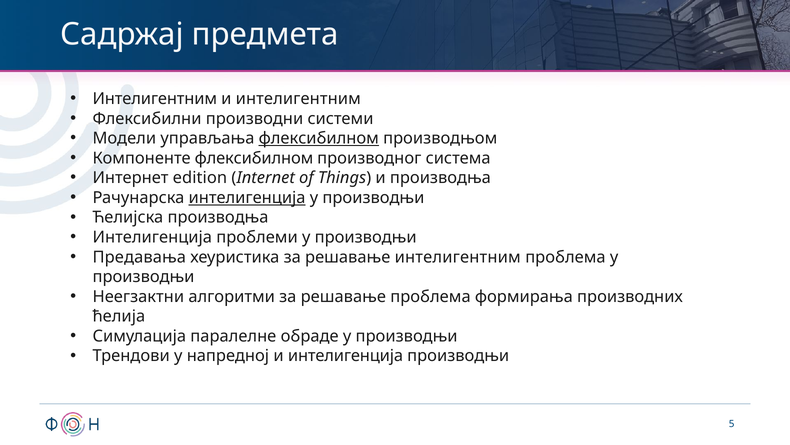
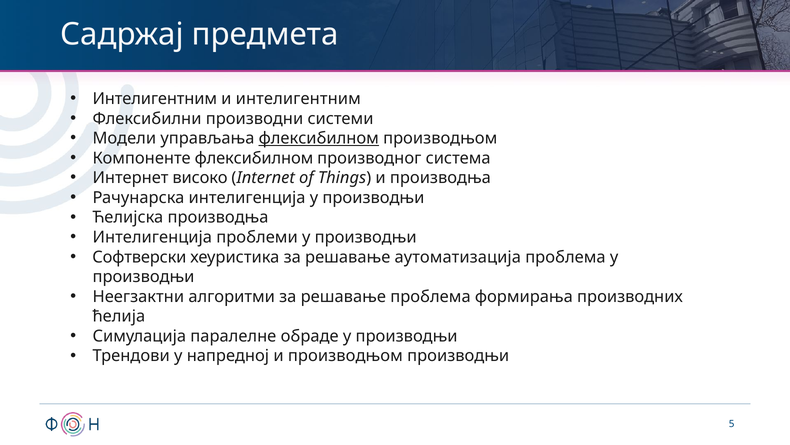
edition: edition -> високо (200, 178)
интелигенција underline: present -> none (247, 197)
Предавања: Предавања -> Софтверски (139, 257)
решавање интелигентним: интелигентним -> аутоматизација (458, 257)
и интелигенција: интелигенција -> производњом (345, 356)
